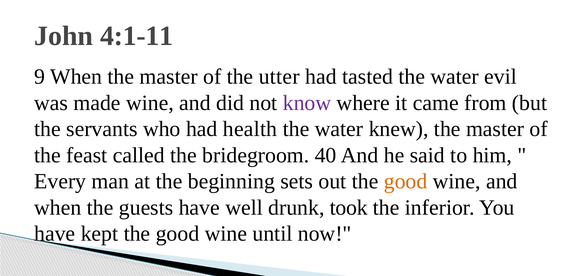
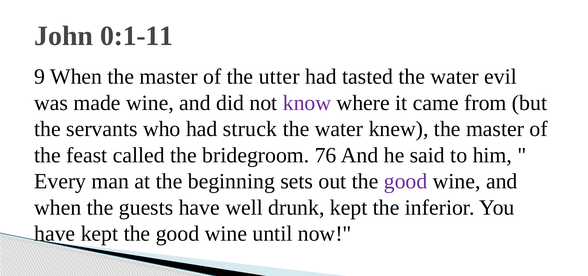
4:1-11: 4:1-11 -> 0:1-11 (137, 36)
health: health -> struck (250, 129)
40: 40 -> 76 (326, 155)
good colour: orange -> purple (406, 181)
drunk took: took -> kept (349, 207)
